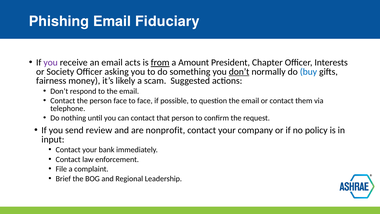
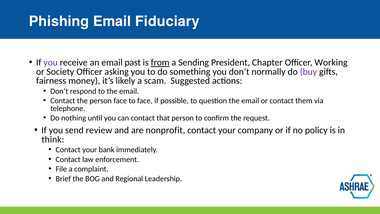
acts: acts -> past (133, 62)
Amount: Amount -> Sending (194, 62)
Interests: Interests -> Working (331, 62)
don’t underline: present -> none (239, 72)
buy colour: blue -> purple (308, 72)
input: input -> think (53, 139)
